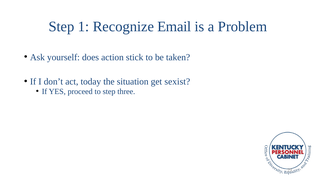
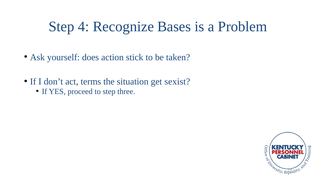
1: 1 -> 4 (84, 27)
Email: Email -> Bases (174, 27)
today: today -> terms (91, 81)
